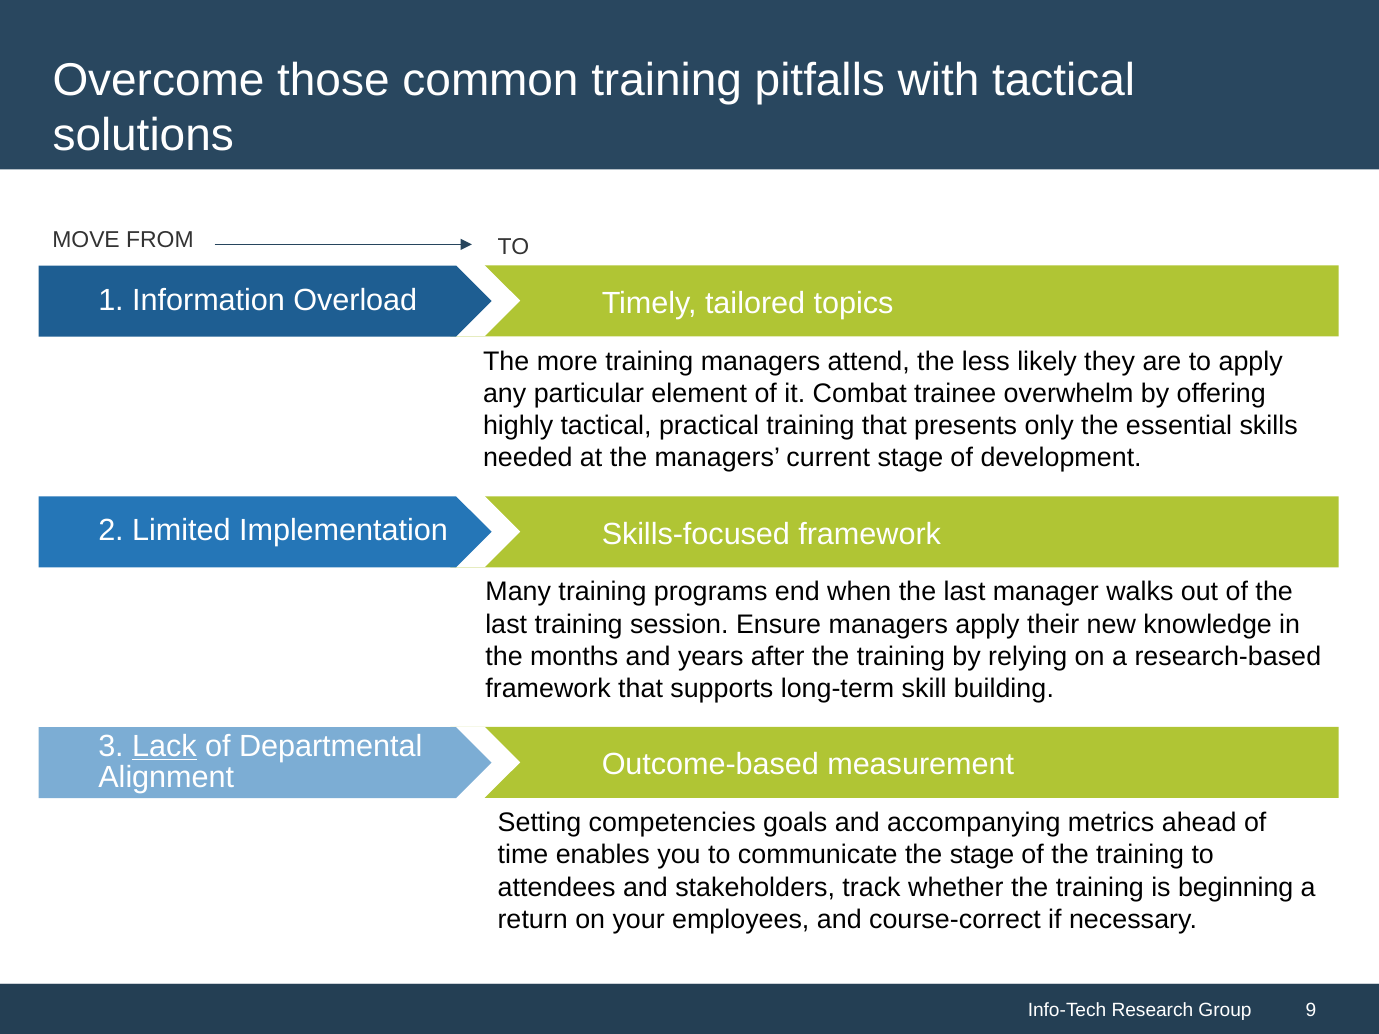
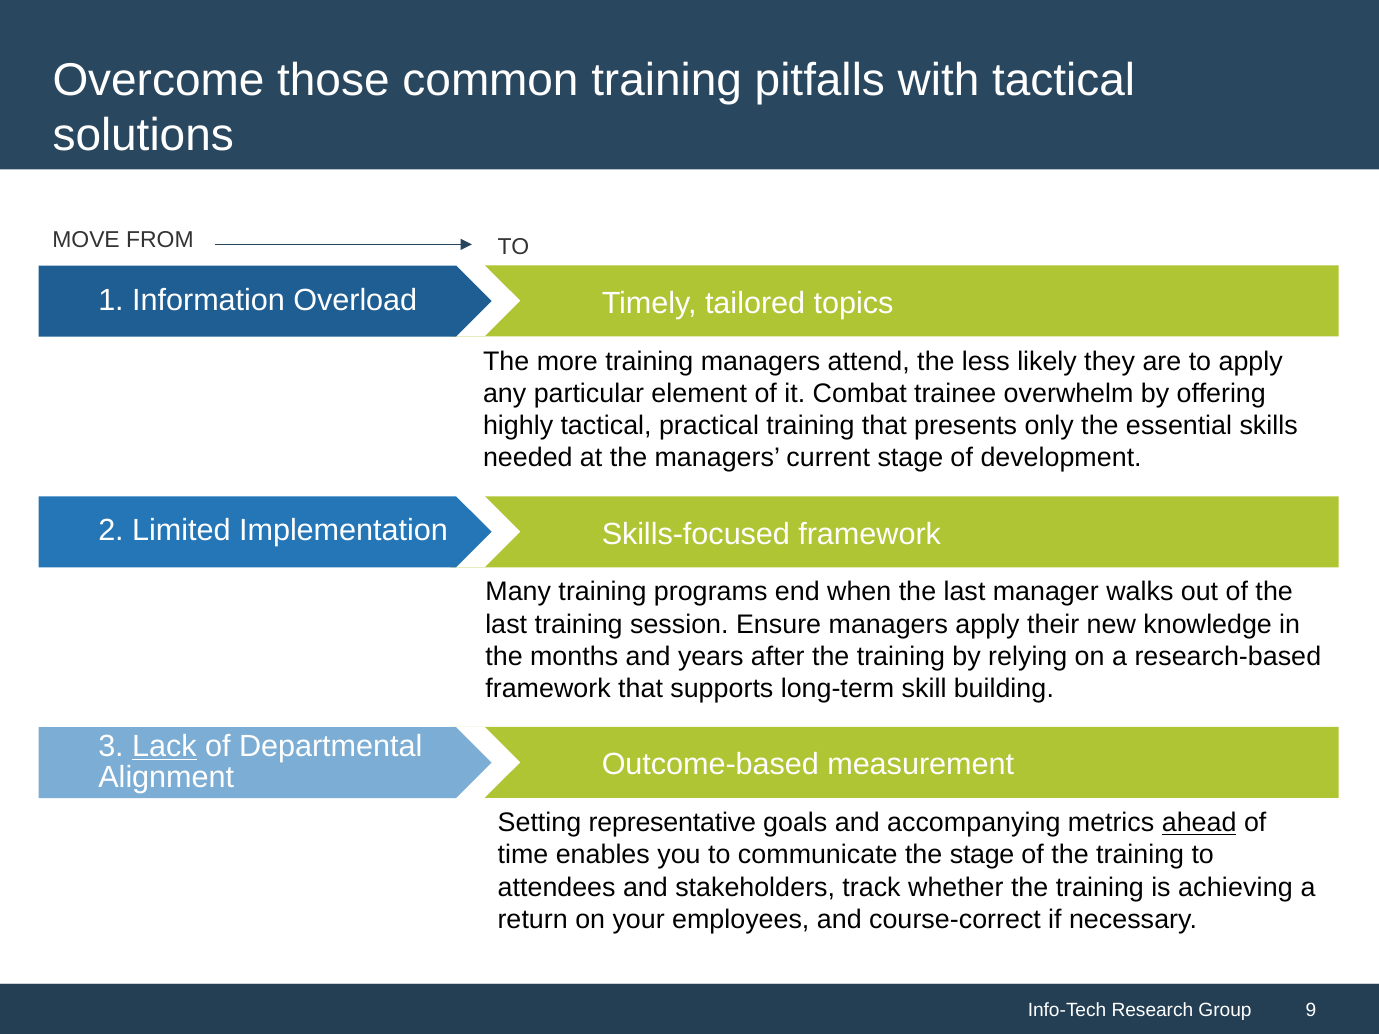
competencies: competencies -> representative (672, 823)
ahead underline: none -> present (1199, 823)
beginning: beginning -> achieving (1235, 887)
